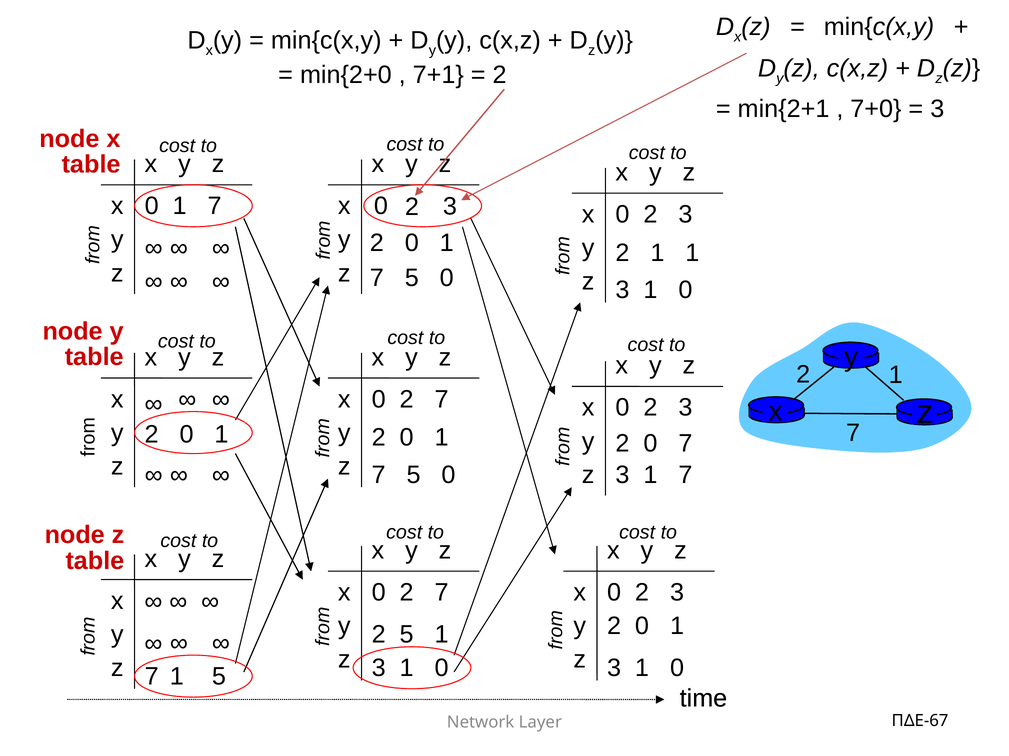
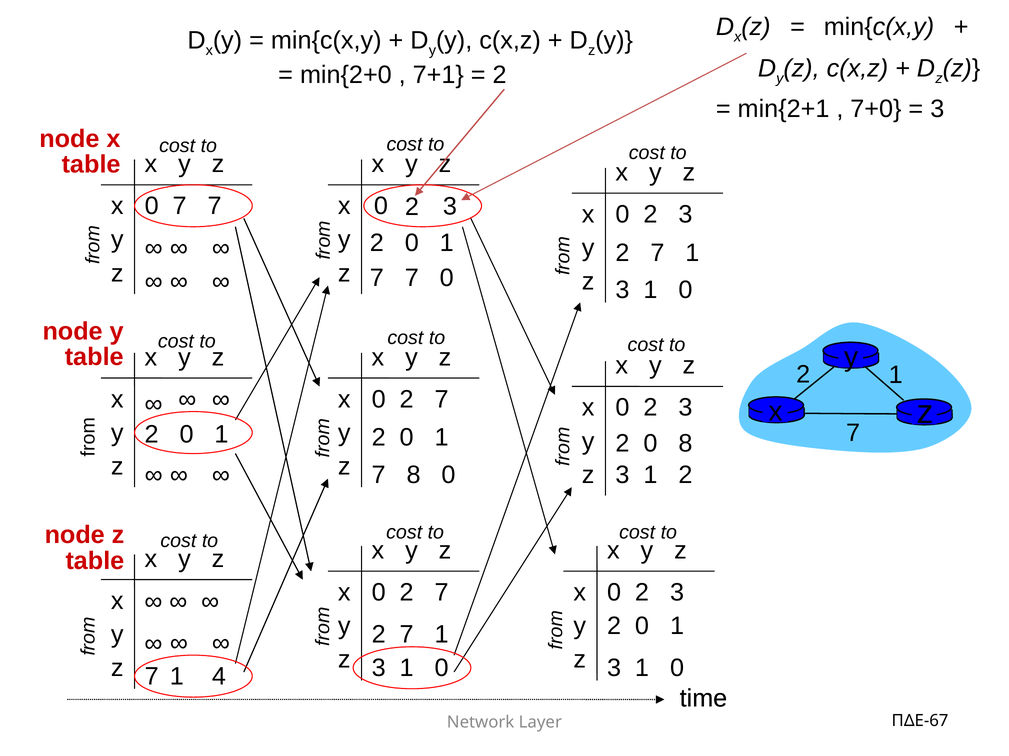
1: 1 -> 7 (180, 206)
1: 1 -> 7 (657, 253)
5: 5 -> 7 (412, 278)
0 7: 7 -> 8 (685, 444)
5: 5 -> 8 (414, 475)
3 1 7: 7 -> 2 (685, 475)
5: 5 -> 7 (407, 635)
1 5: 5 -> 4 (219, 677)
